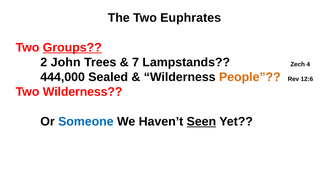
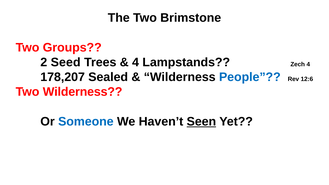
Euphrates: Euphrates -> Brimstone (191, 18)
Groups underline: present -> none (72, 48)
John: John -> Seed (66, 62)
7: 7 -> 4 (136, 62)
444,000: 444,000 -> 178,207 (63, 77)
People colour: orange -> blue (250, 77)
